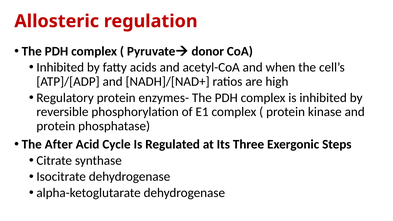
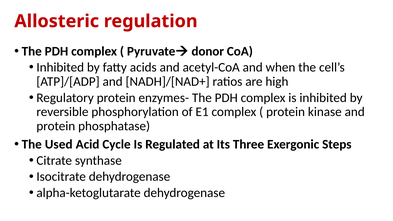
After: After -> Used (59, 144)
